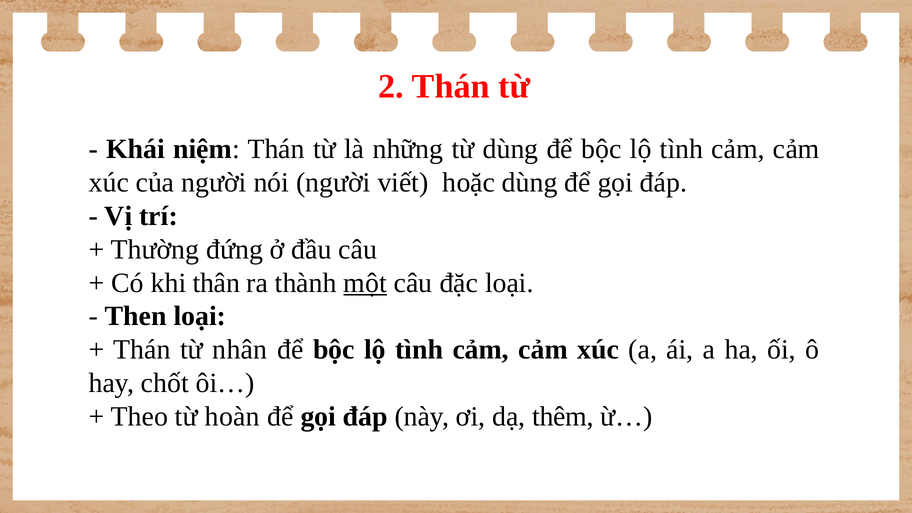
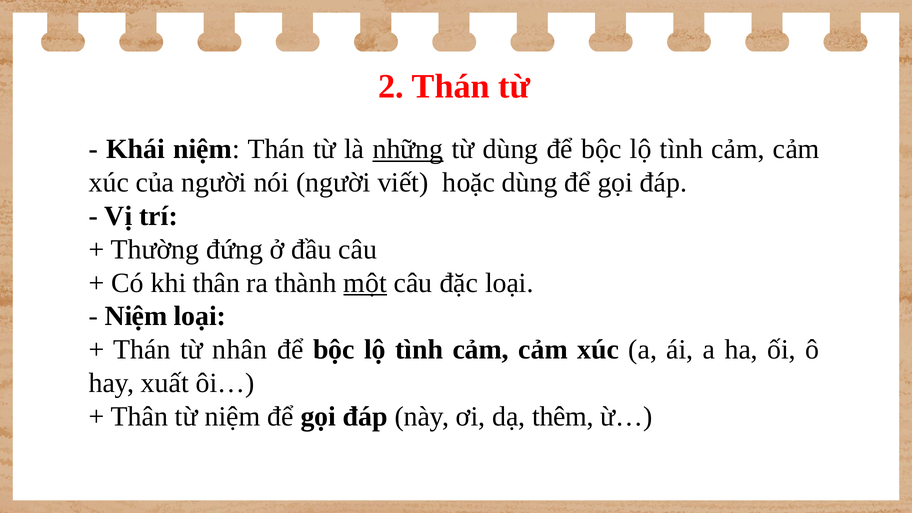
những underline: none -> present (408, 149)
Then: Then -> Niệm (136, 316)
chốt: chốt -> xuất (165, 383)
Theo: Theo -> Thân (139, 417)
từ hoàn: hoàn -> niệm (233, 417)
